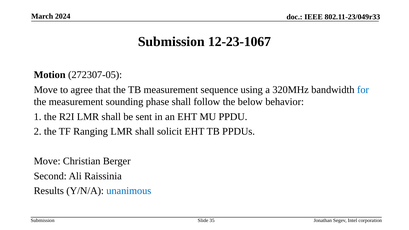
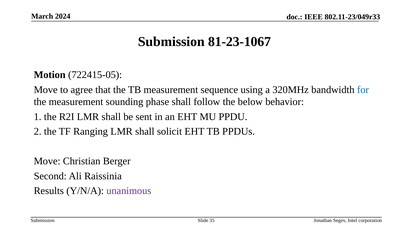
12-23-1067: 12-23-1067 -> 81-23-1067 (239, 42)
272307-05: 272307-05 -> 722415-05 (95, 75)
unanimous colour: blue -> purple (129, 191)
